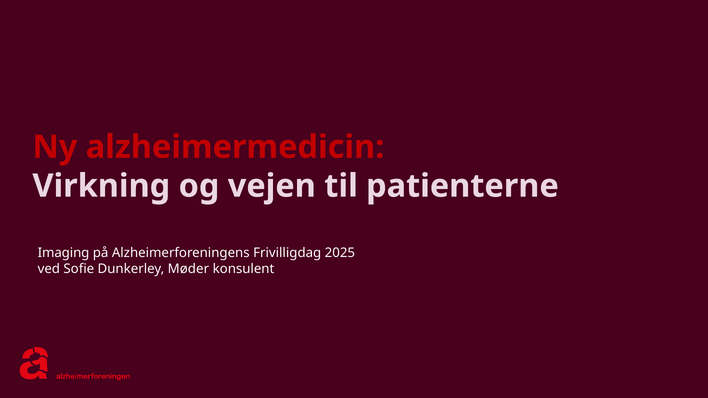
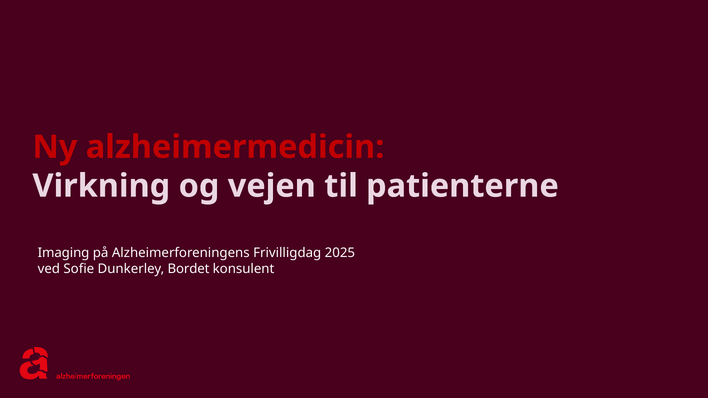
Møder: Møder -> Bordet (189, 269)
